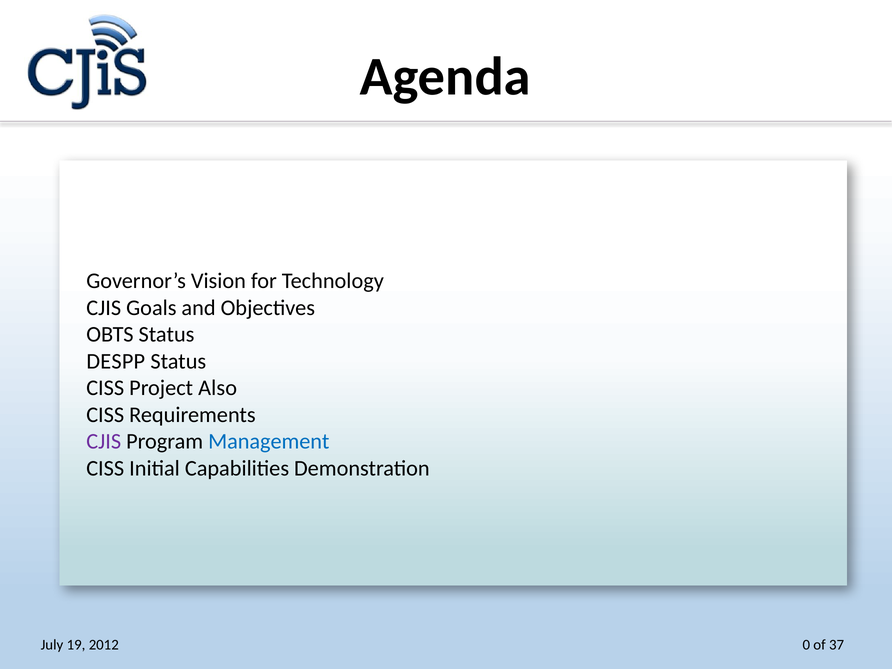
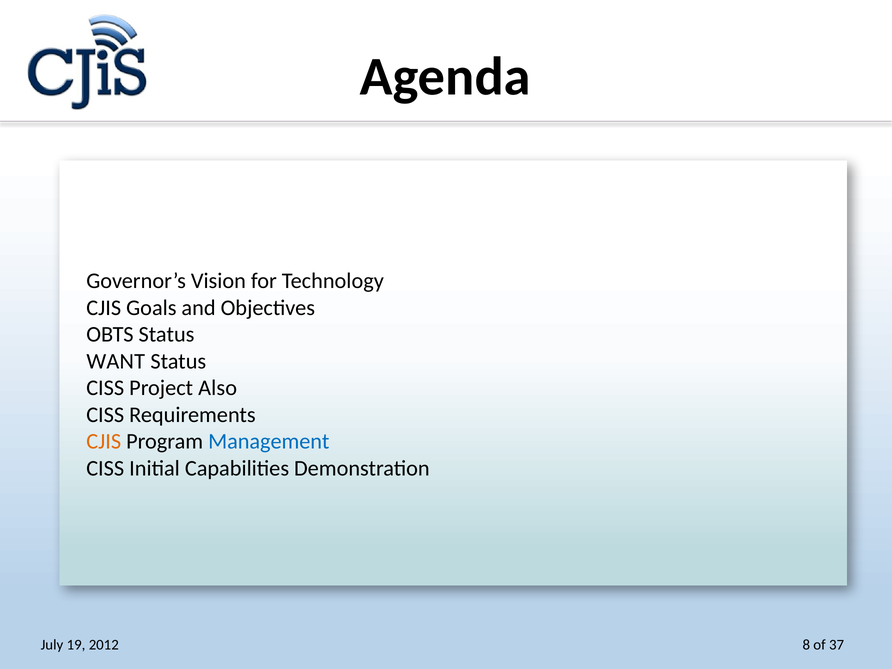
DESPP: DESPP -> WANT (116, 361)
CJIS colour: purple -> orange (104, 442)
0: 0 -> 8 (806, 645)
